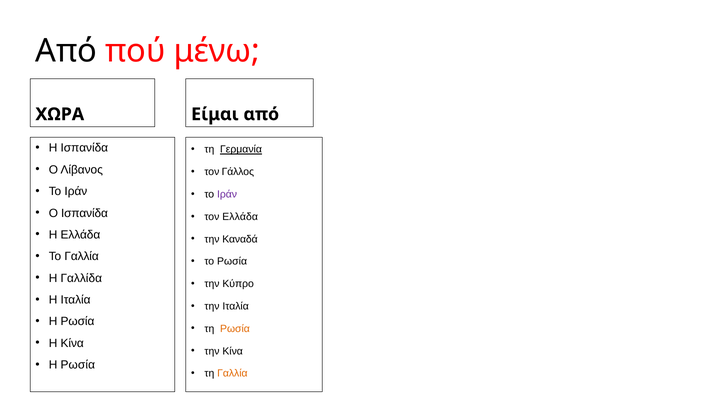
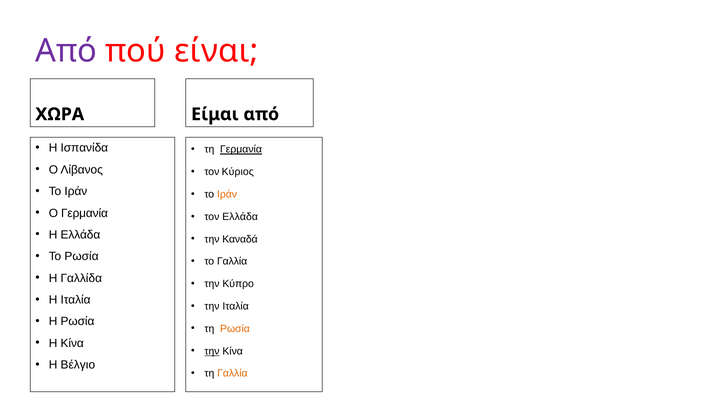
Από colour: black -> purple (66, 51)
μένω: μένω -> είναι (216, 51)
Γάλλος: Γάλλος -> Κύριος (238, 172)
Ιράν colour: purple -> orange (227, 194)
Ο Ισπανίδα: Ισπανίδα -> Γερμανία (84, 213)
Το Γαλλία: Γαλλία -> Ρωσία (82, 256)
το Ρωσία: Ρωσία -> Γαλλία (232, 261)
την underline: none -> present (212, 351)
Ρωσία: Ρωσία -> Βέλγιο (78, 364)
